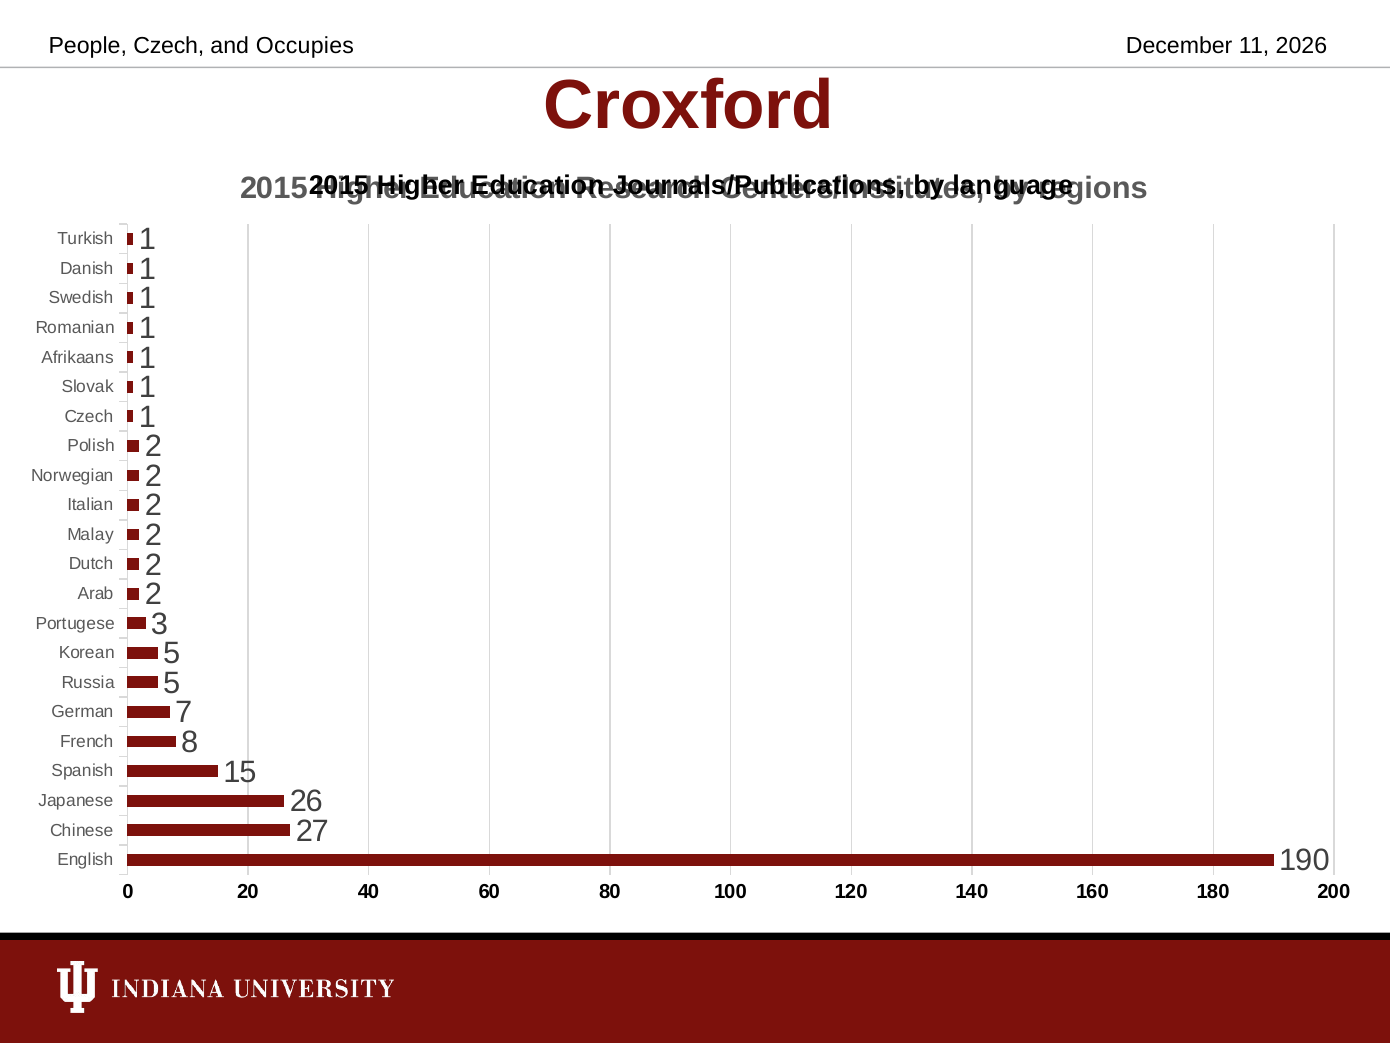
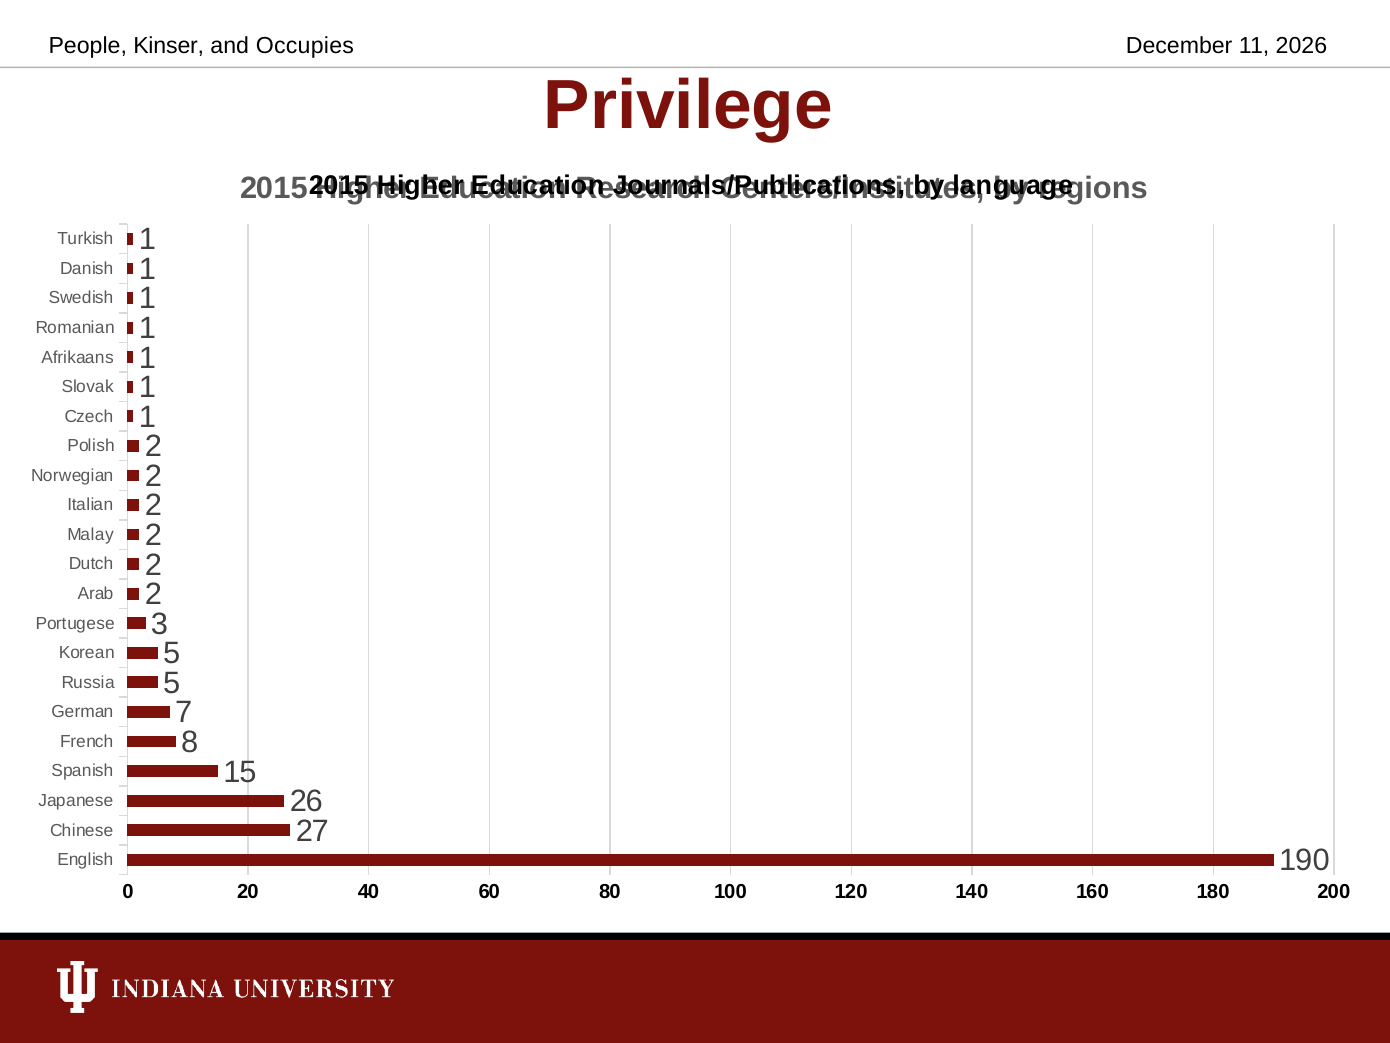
People Czech: Czech -> Kinser (169, 46)
Croxford: Croxford -> Privilege (688, 106)
